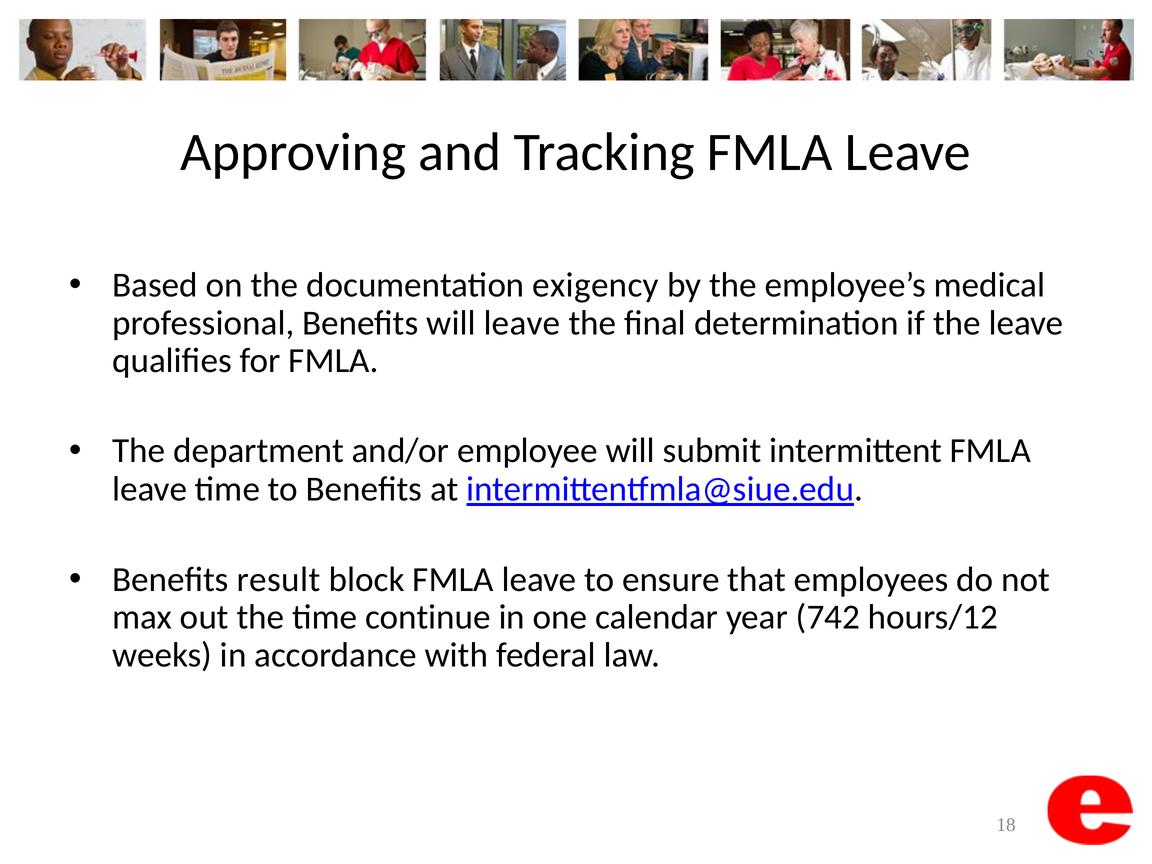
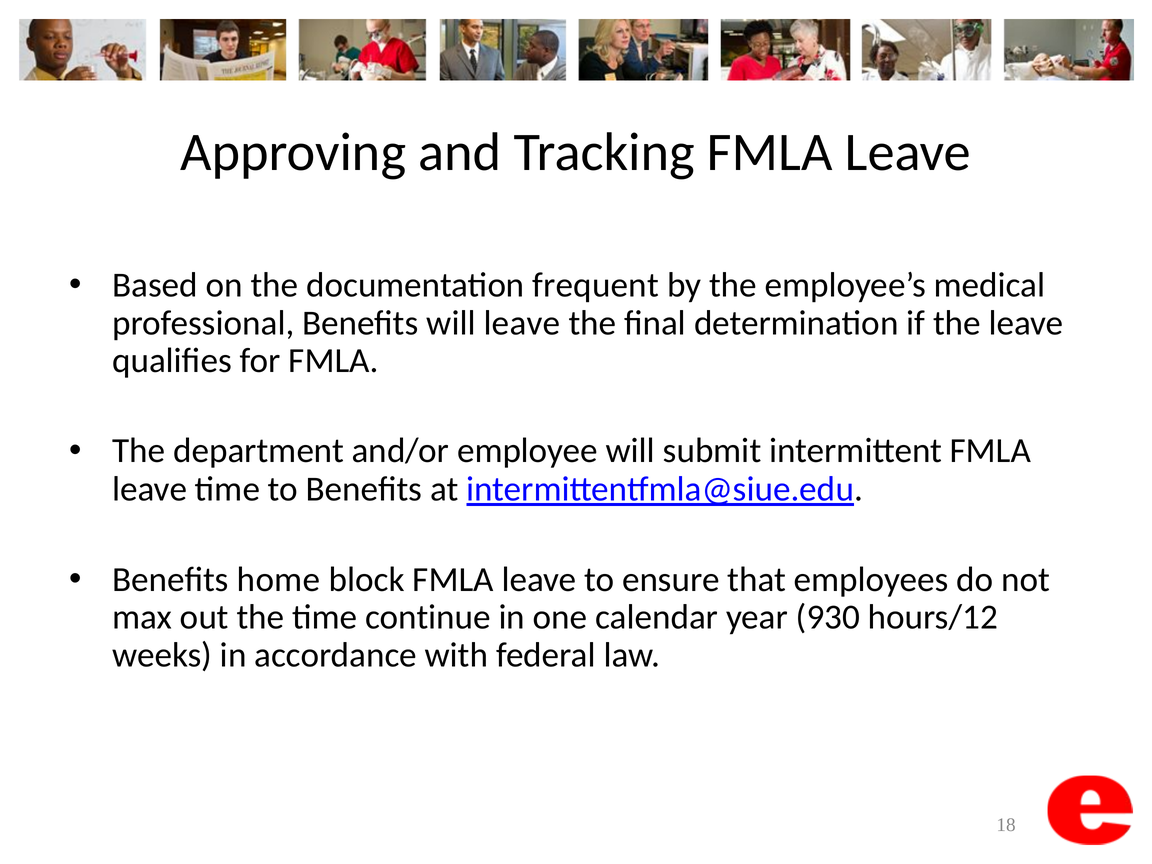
exigency: exigency -> frequent (596, 285)
result: result -> home (279, 579)
742: 742 -> 930 (828, 617)
